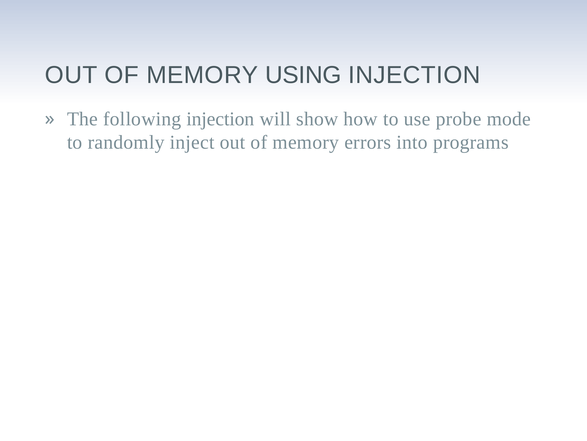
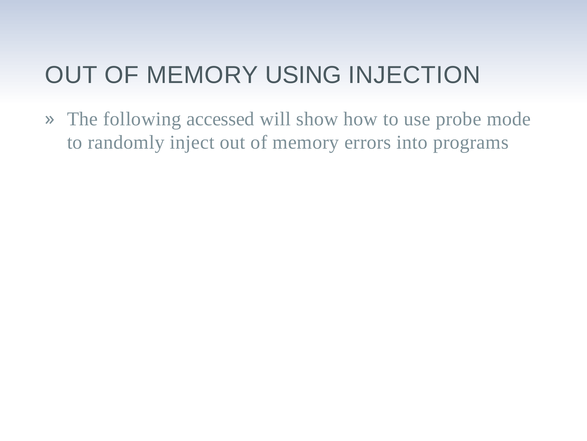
following injection: injection -> accessed (220, 119)
